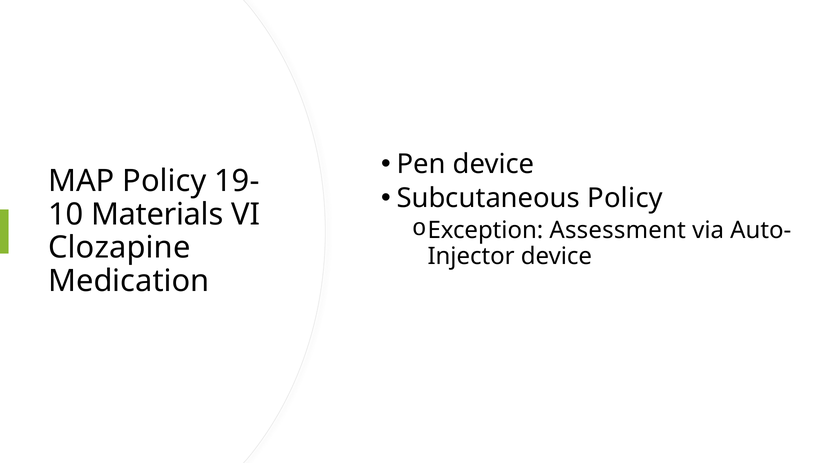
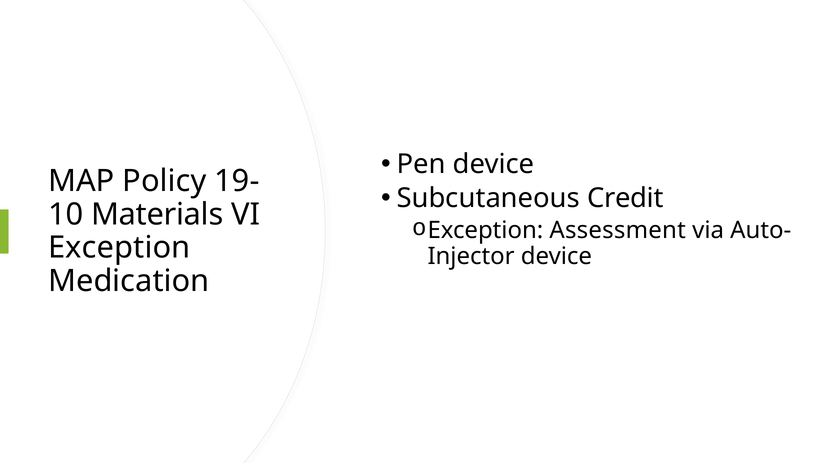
Subcutaneous Policy: Policy -> Credit (625, 198)
Clozapine: Clozapine -> Exception (119, 248)
